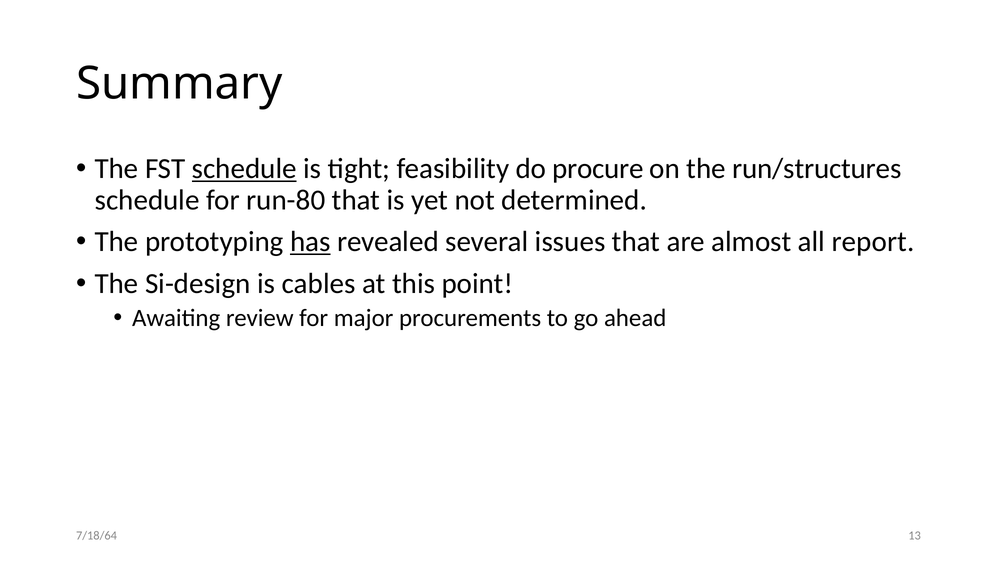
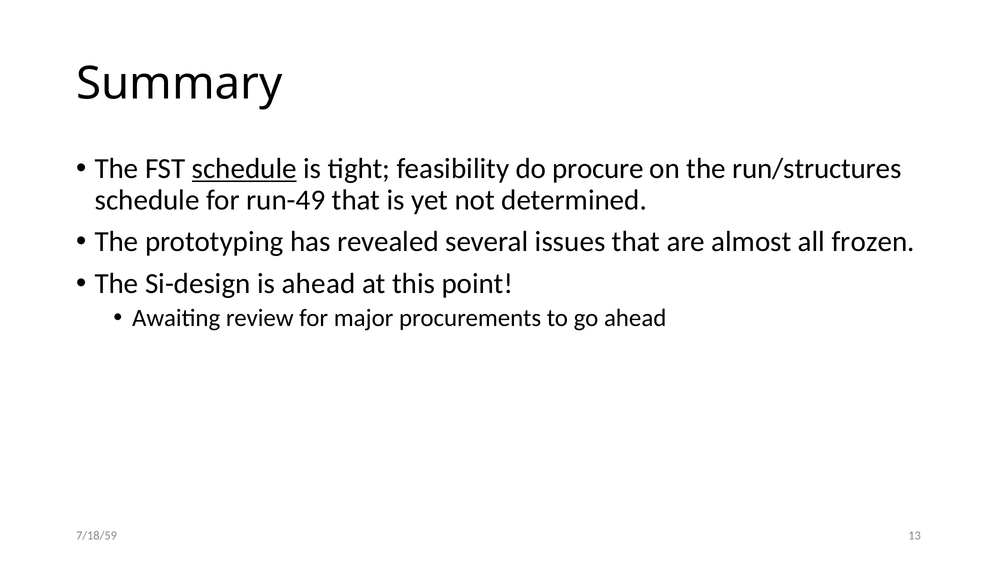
run-80: run-80 -> run-49 (286, 200)
has underline: present -> none (310, 242)
report: report -> frozen (873, 242)
is cables: cables -> ahead (319, 284)
7/18/64: 7/18/64 -> 7/18/59 (97, 536)
